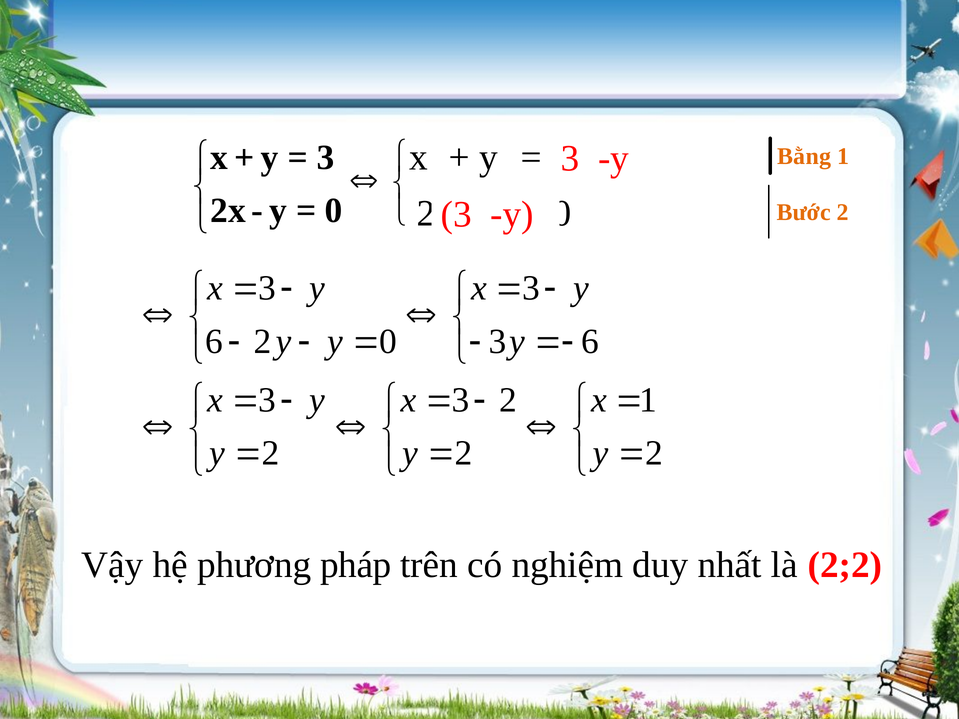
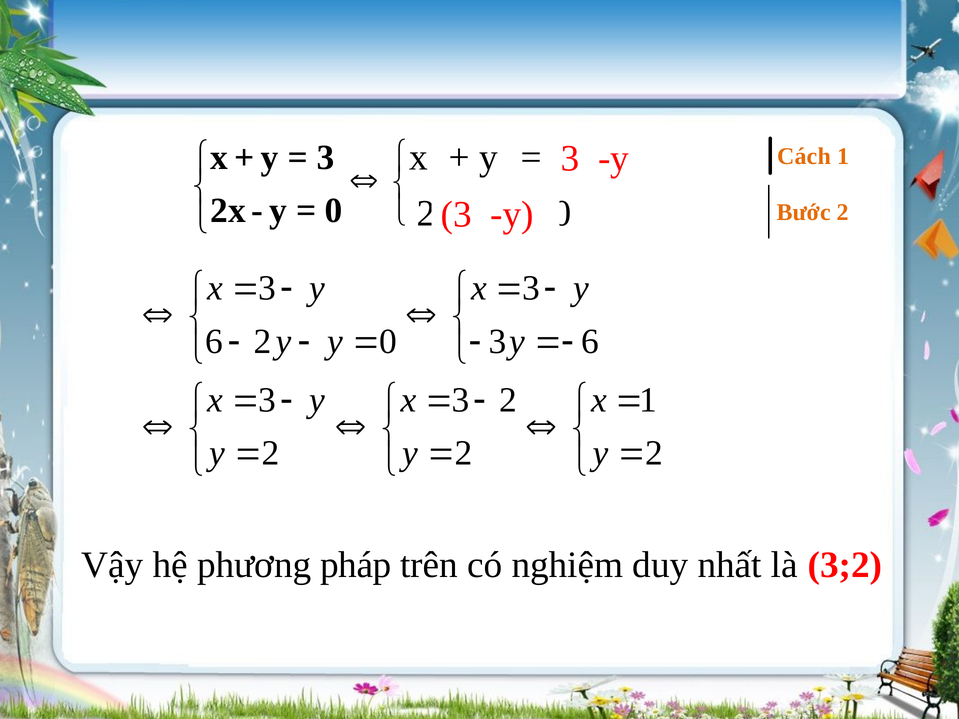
Bằng: Bằng -> Cách (804, 157)
2;2: 2;2 -> 3;2 (845, 565)
